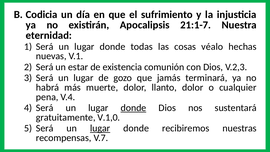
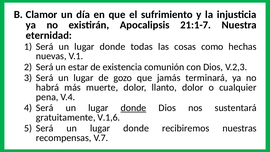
Codicia: Codicia -> Clamor (42, 14)
véalo: véalo -> como (212, 47)
V.1,0: V.1,0 -> V.1,6 (109, 117)
lugar underline: present -> none (100, 128)
